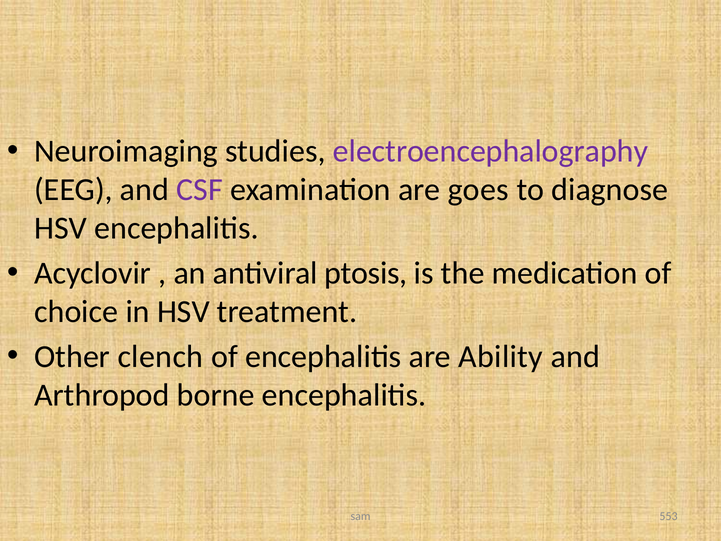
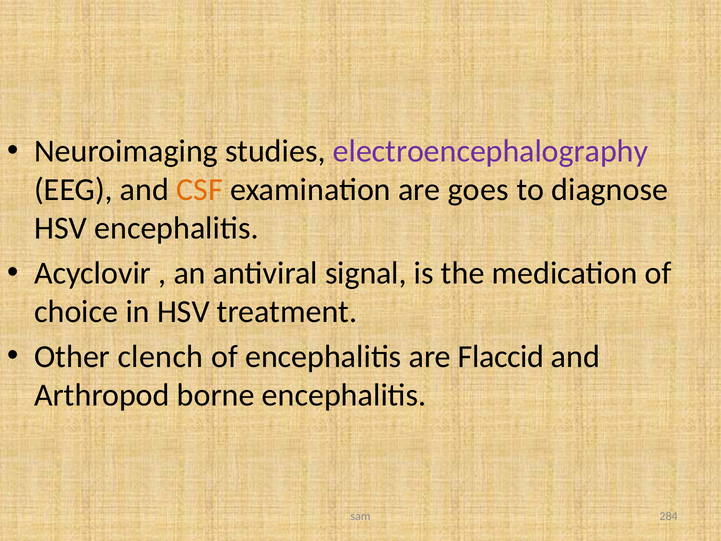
CSF colour: purple -> orange (200, 190)
ptosis: ptosis -> signal (366, 273)
Ability: Ability -> Flaccid (501, 356)
553: 553 -> 284 (669, 516)
